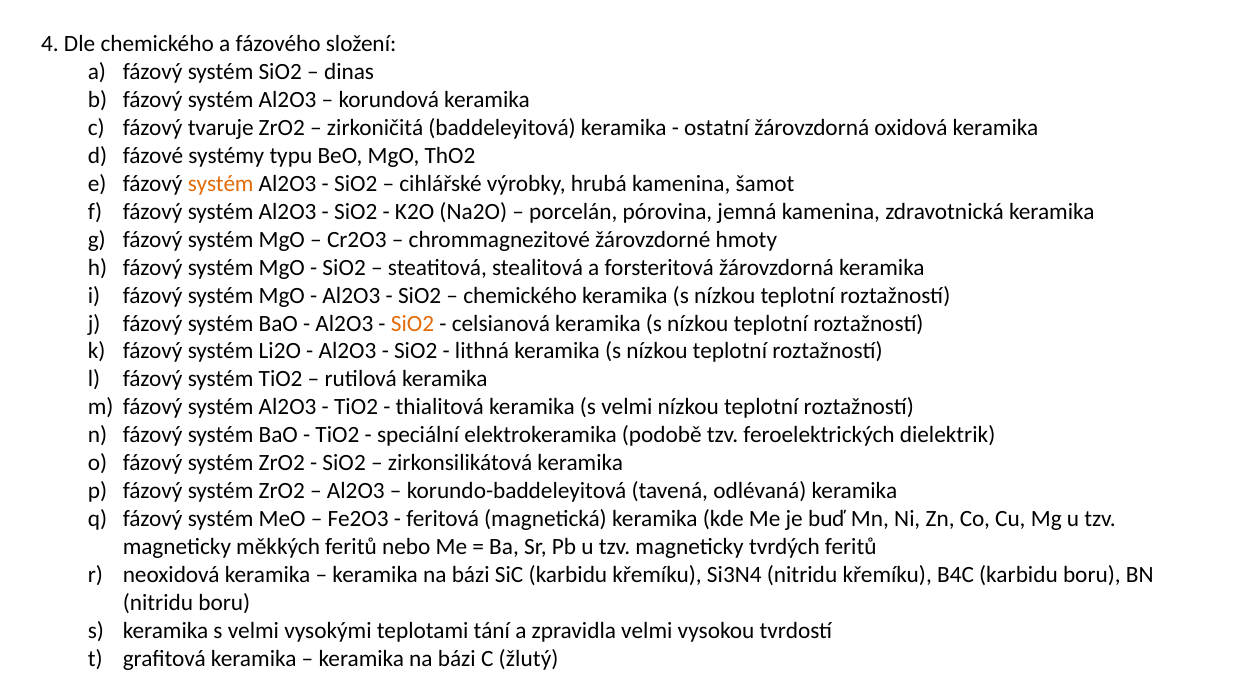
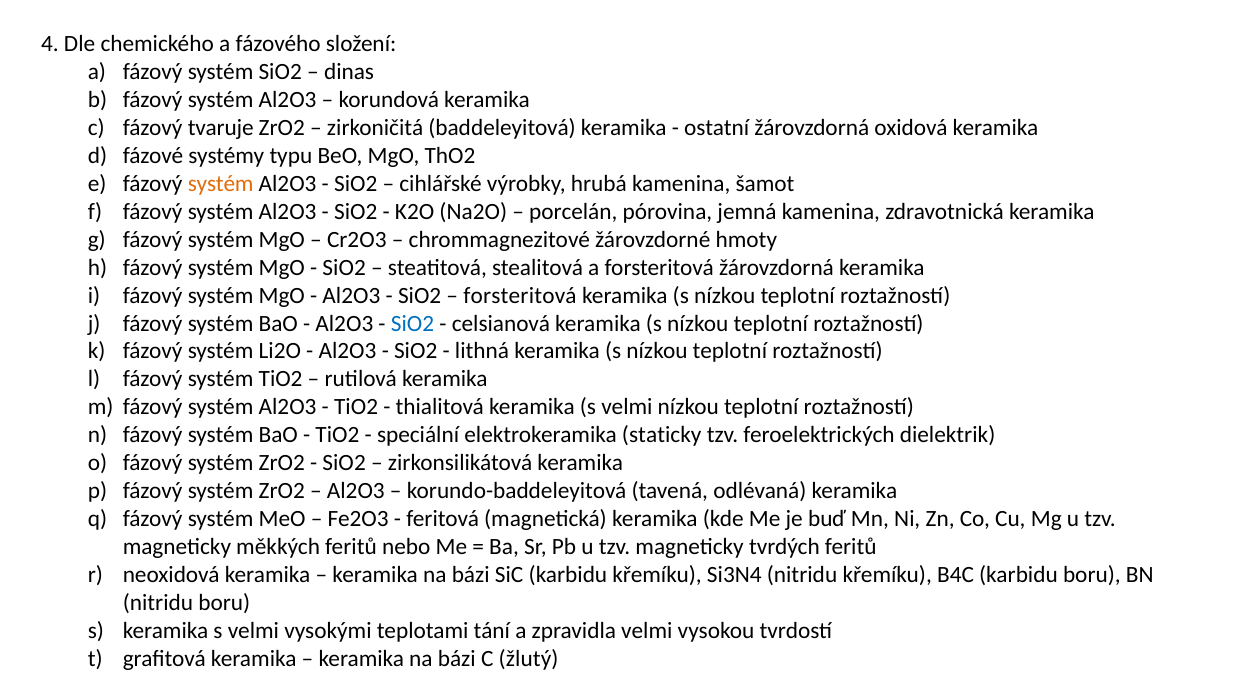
chemického: chemického -> forsteritová (520, 295)
SiO2 colour: orange -> blue (413, 323)
podobě: podobě -> staticky (662, 435)
